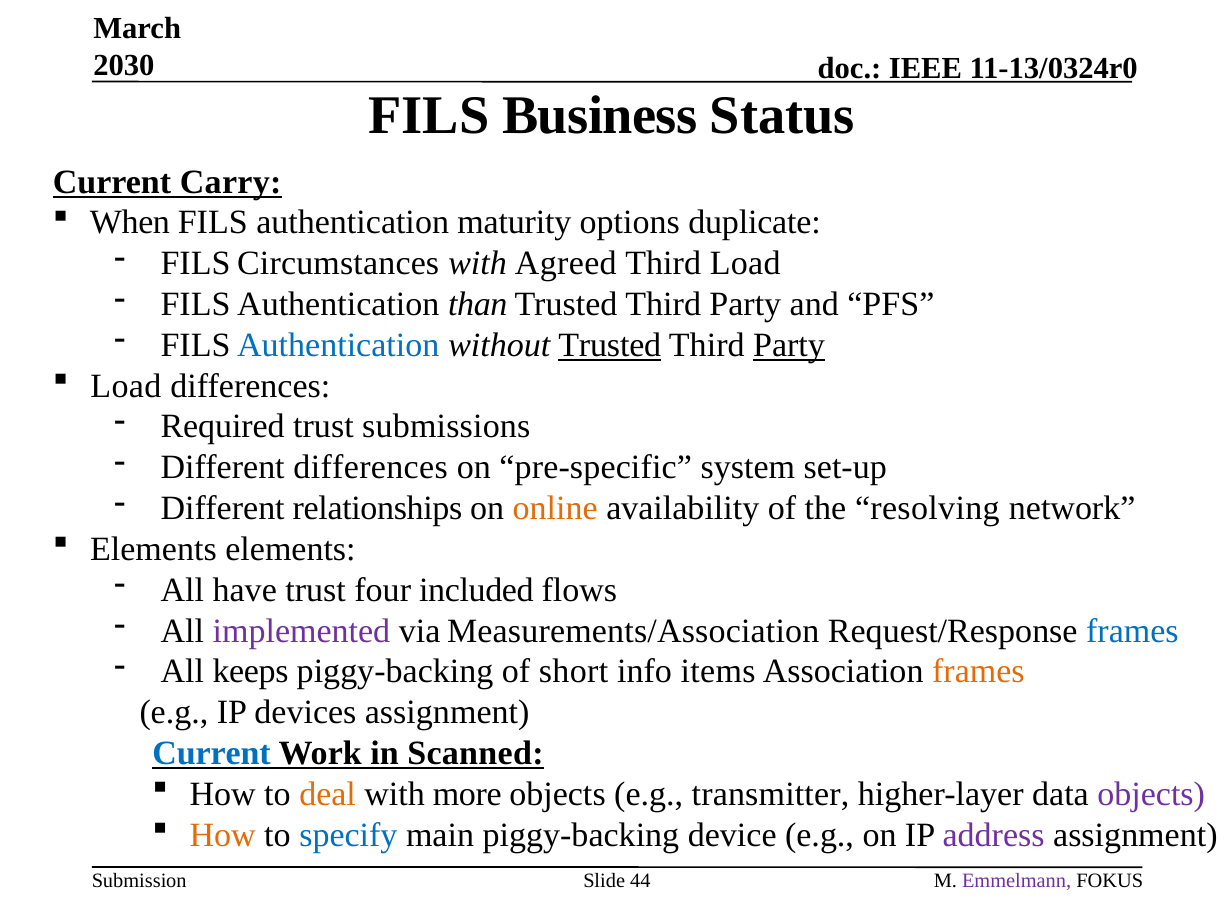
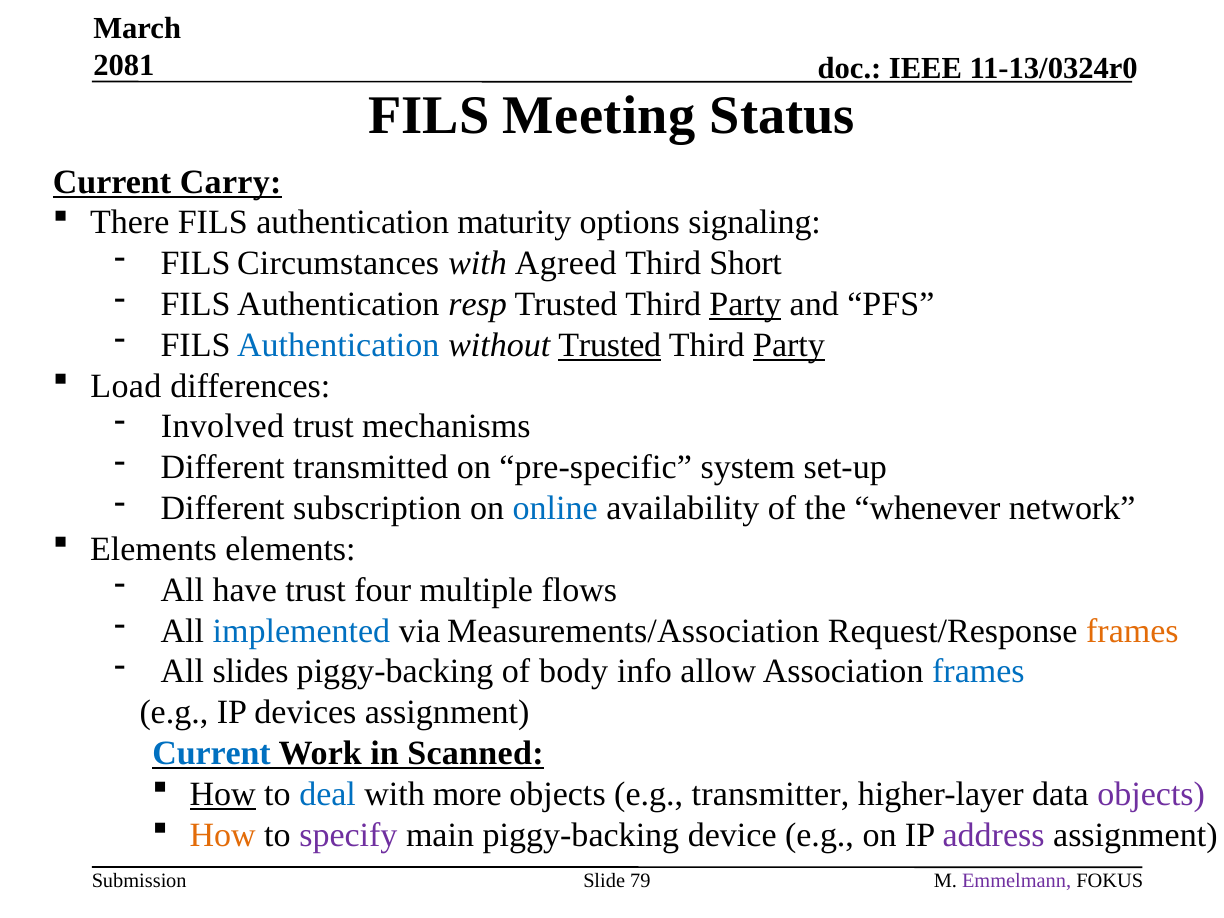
2030: 2030 -> 2081 (124, 65)
Business: Business -> Meeting (599, 116)
When: When -> There (130, 223)
duplicate: duplicate -> signaling (755, 223)
Third Load: Load -> Short (746, 263)
than: than -> resp (478, 304)
Party underline: none -> present (745, 304)
Required: Required -> Involved (222, 427)
submissions: submissions -> mechanisms (446, 427)
Different differences: differences -> transmitted (371, 468)
relationships: relationships -> subscription (377, 508)
online colour: orange -> blue (555, 508)
resolving: resolving -> whenever (928, 508)
included: included -> multiple (476, 590)
implemented colour: purple -> blue (301, 631)
frames colour: blue -> orange (1132, 631)
keeps: keeps -> slides (251, 672)
short: short -> body (574, 672)
items: items -> allow (718, 672)
frames colour: orange -> blue (978, 672)
How underline: none -> present (223, 794)
deal colour: orange -> blue (328, 794)
specify colour: blue -> purple (348, 835)
44: 44 -> 79 (640, 880)
